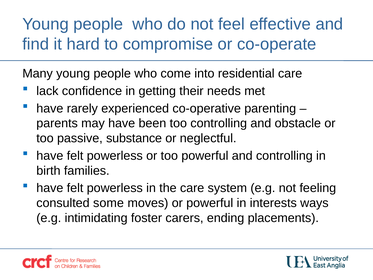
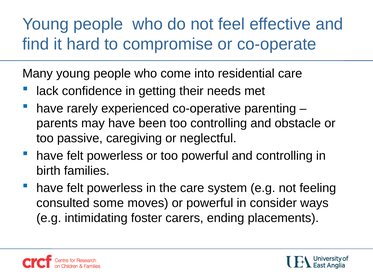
substance: substance -> caregiving (134, 138)
interests: interests -> consider (273, 203)
